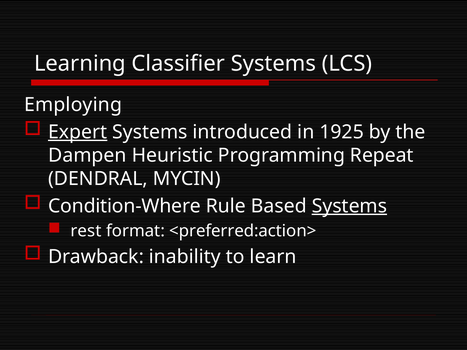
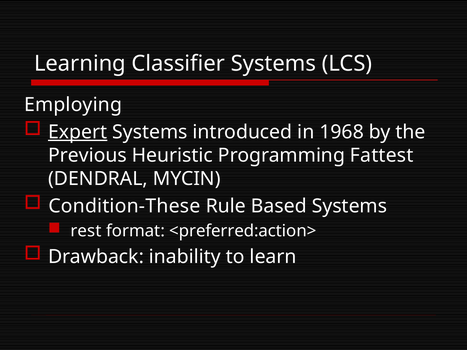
1925: 1925 -> 1968 (342, 132)
Dampen: Dampen -> Previous (87, 155)
Repeat: Repeat -> Fattest (382, 155)
Condition-Where: Condition-Where -> Condition-These (124, 206)
Systems underline: present -> none (349, 206)
